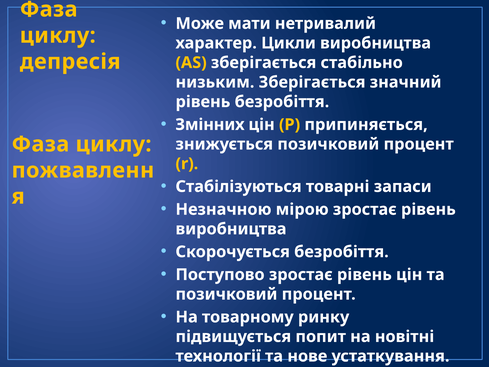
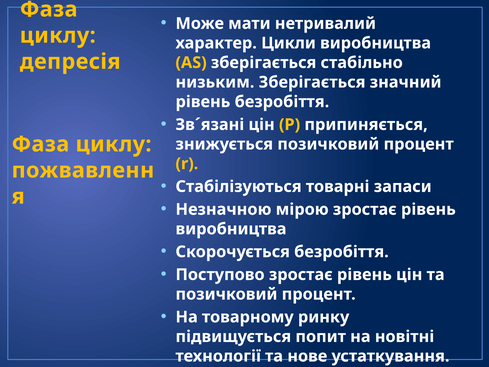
Змінних: Змінних -> Звˊязані (210, 125)
